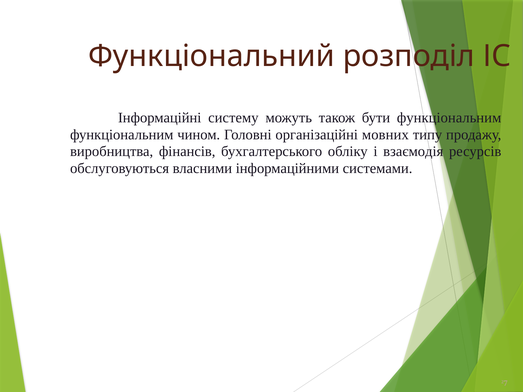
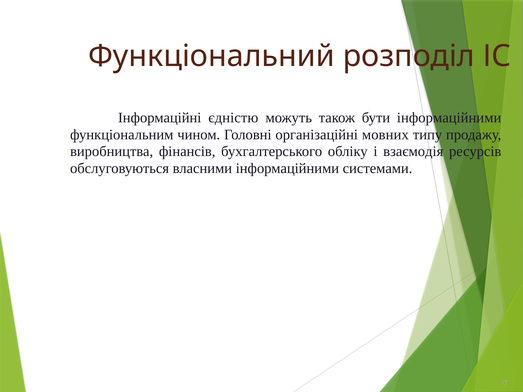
систему: систему -> єдністю (233, 118)
бути функціональним: функціональним -> інформаційними (449, 118)
